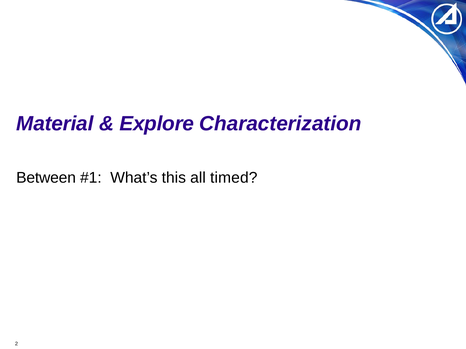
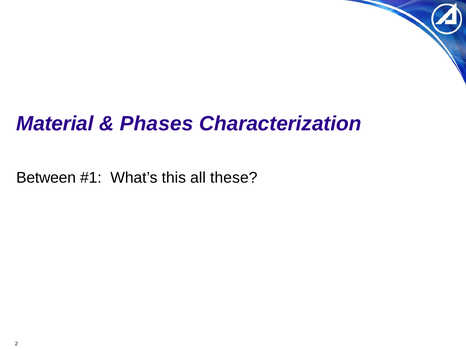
Explore: Explore -> Phases (157, 124)
timed: timed -> these (234, 178)
